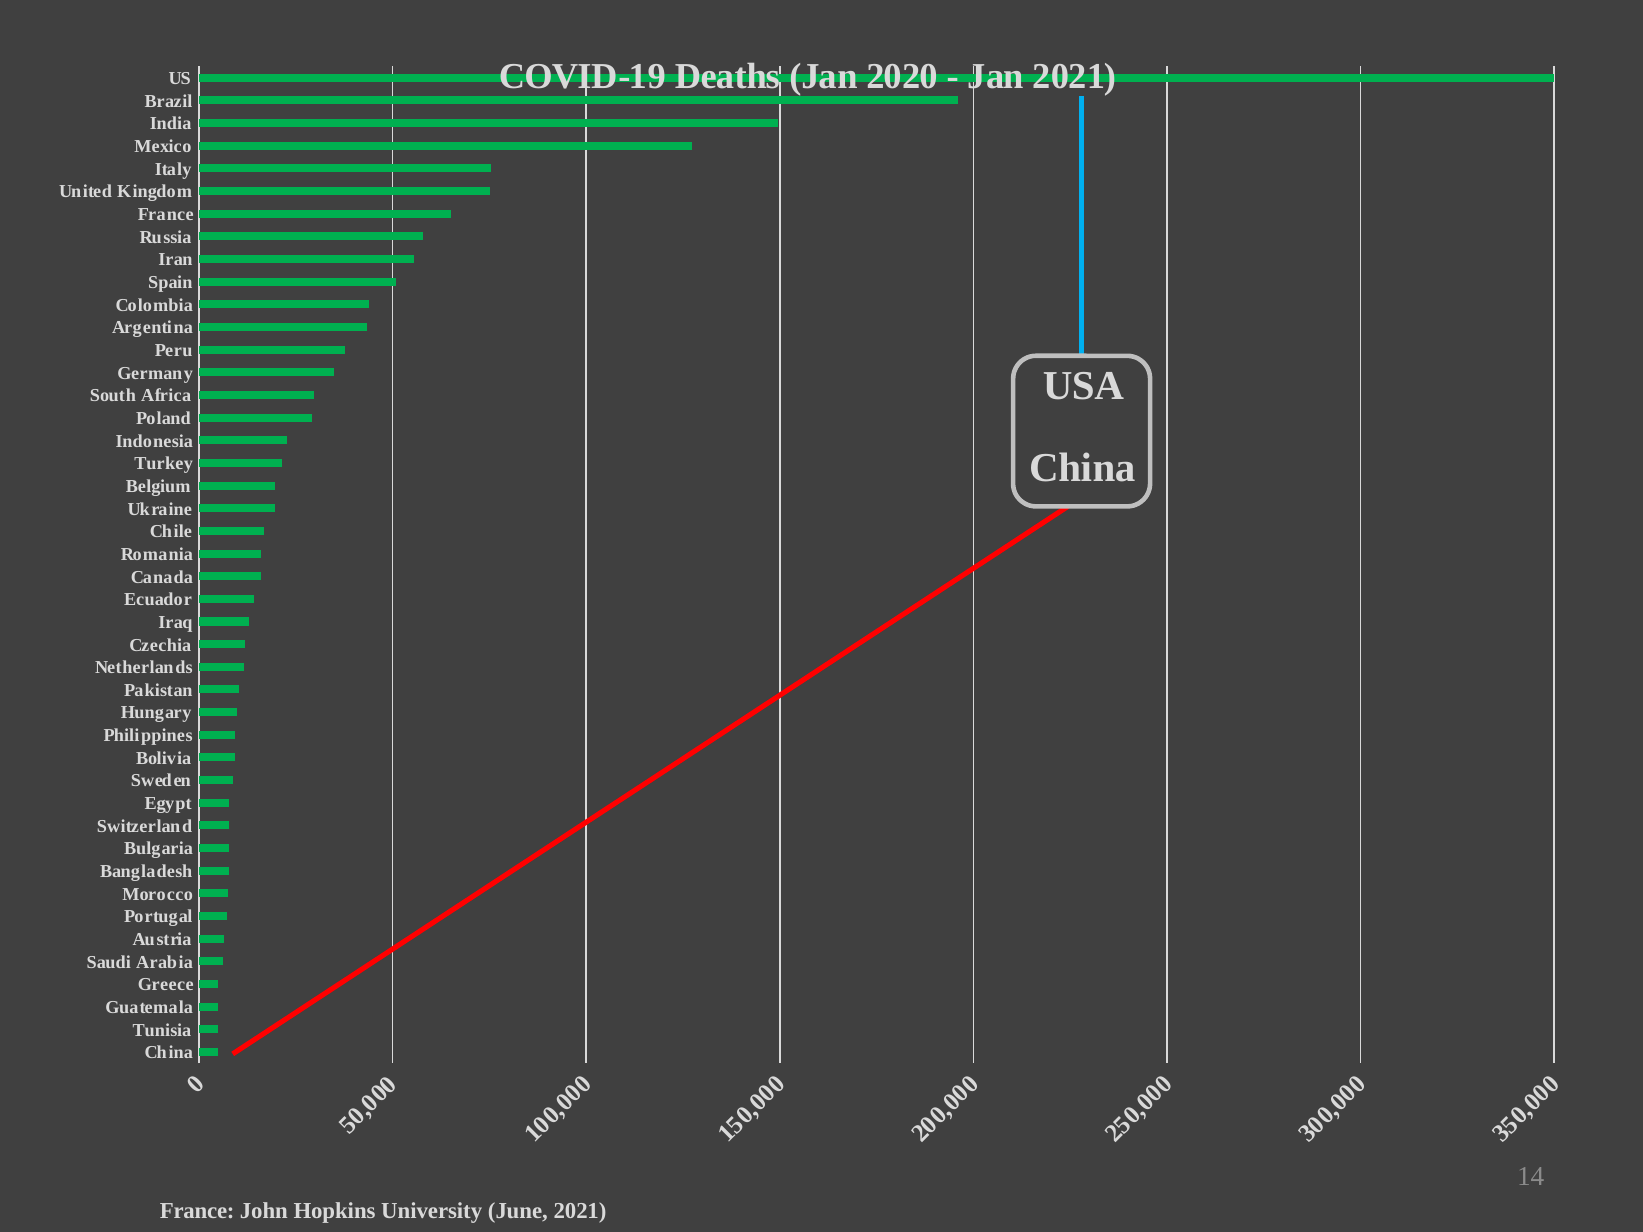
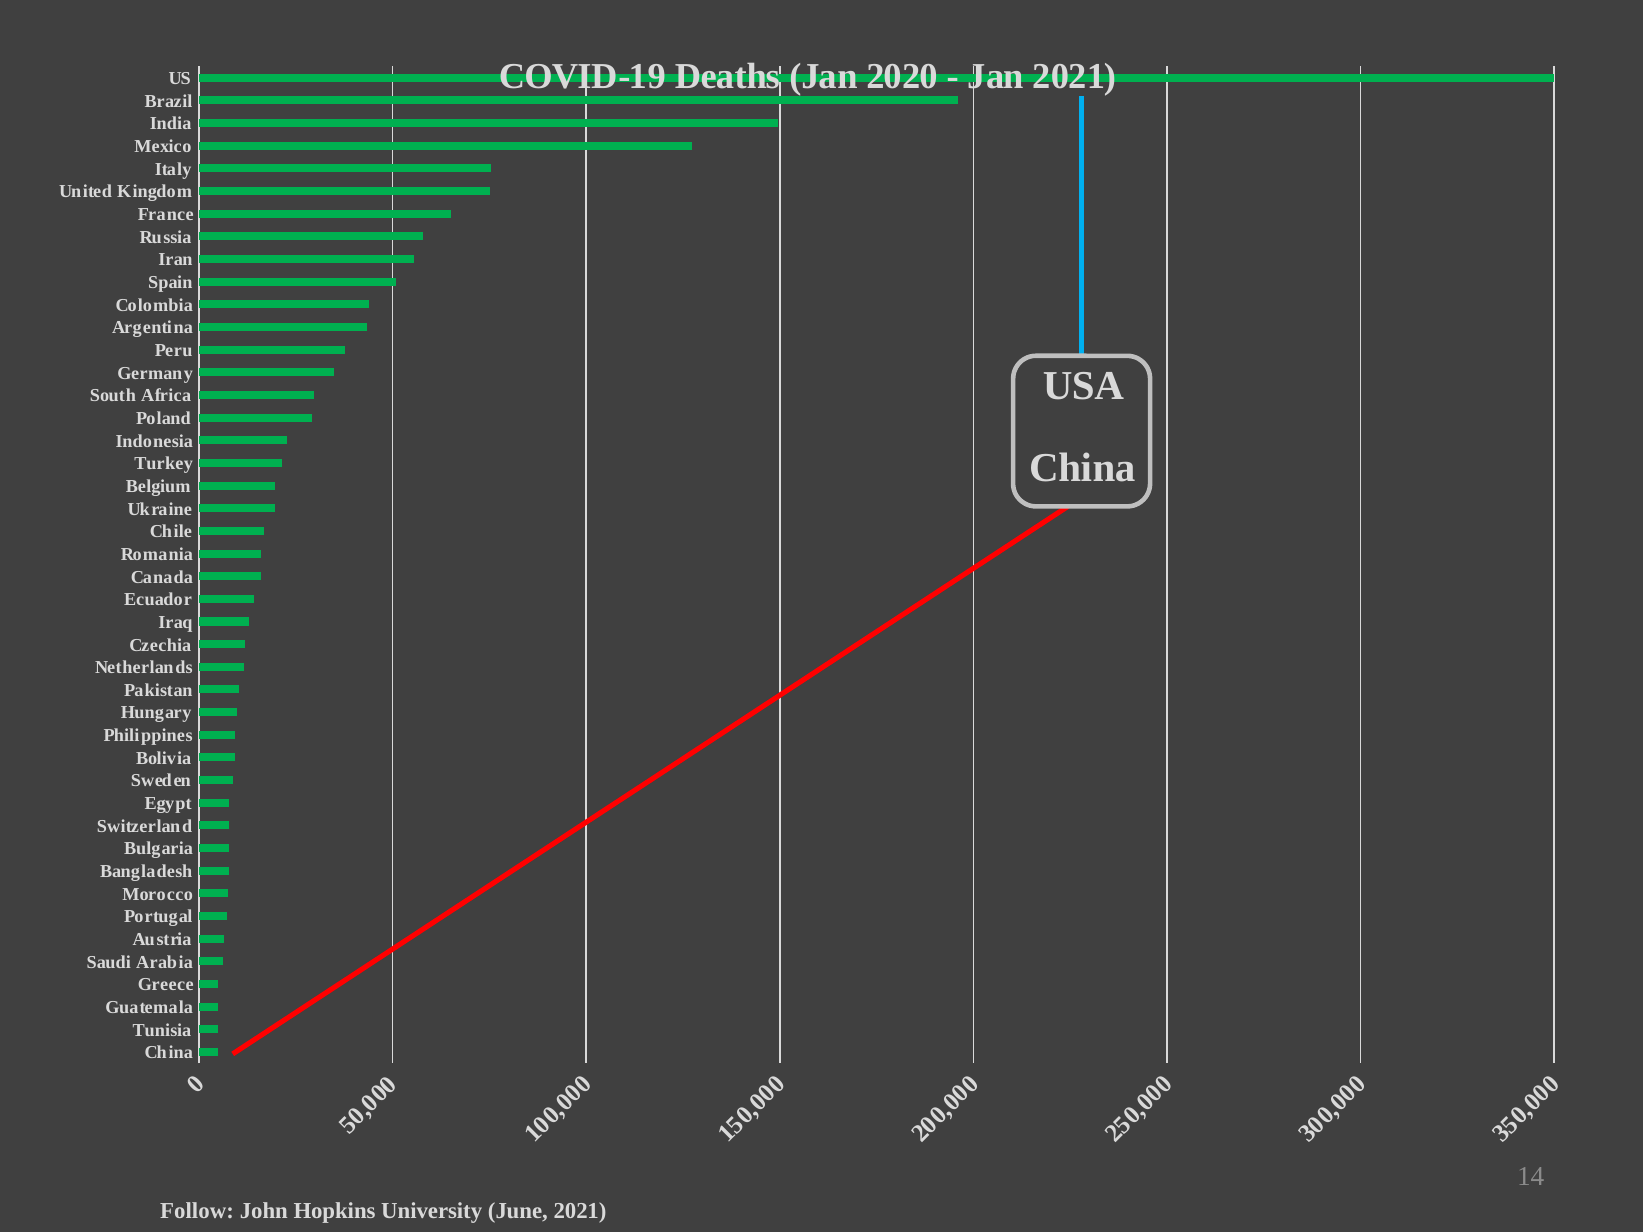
France: France -> Follow (197, 1211)
